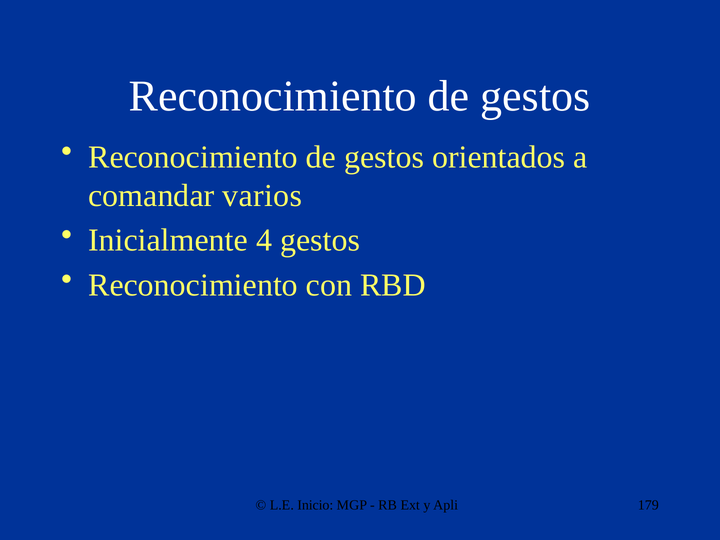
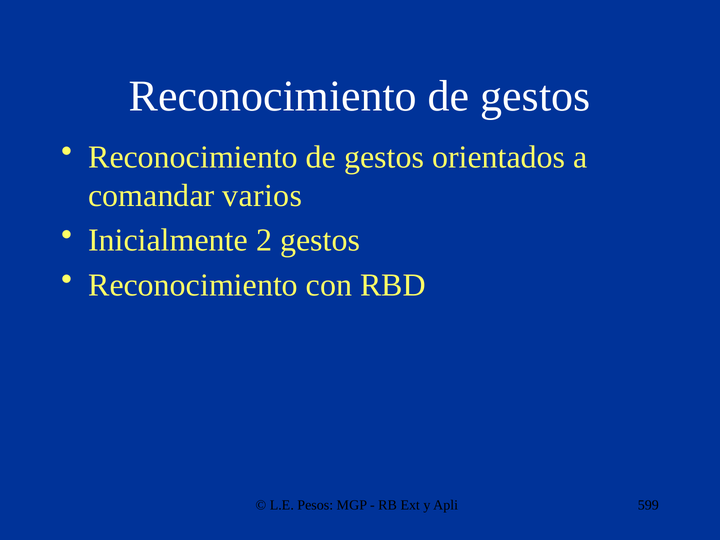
4: 4 -> 2 (264, 240)
Inicio: Inicio -> Pesos (315, 505)
179: 179 -> 599 (648, 505)
